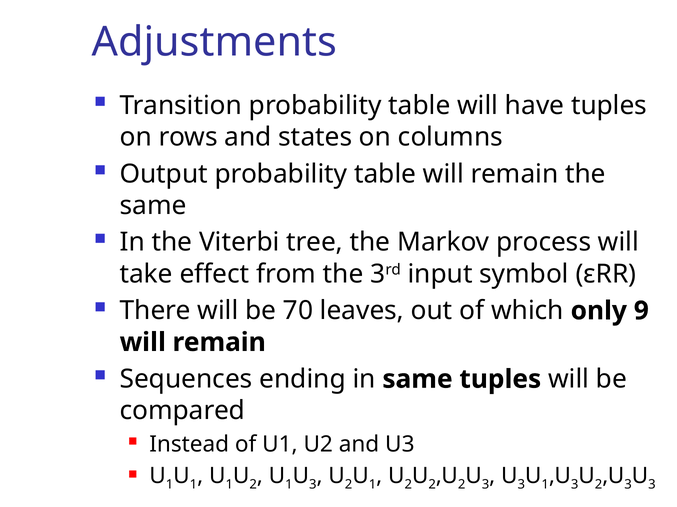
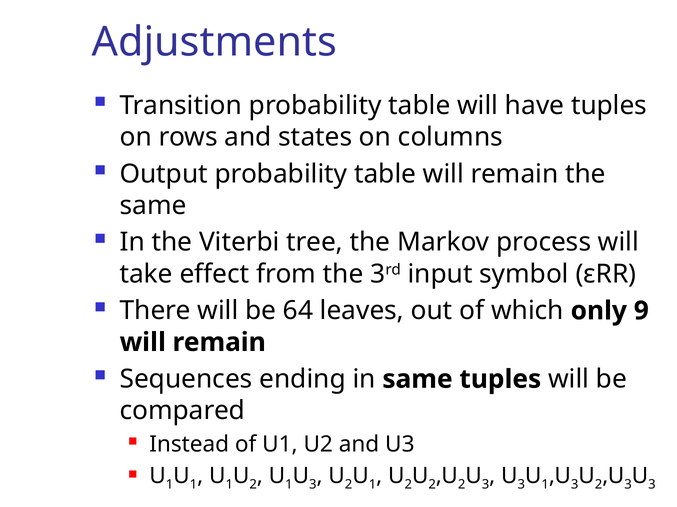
70: 70 -> 64 (298, 311)
